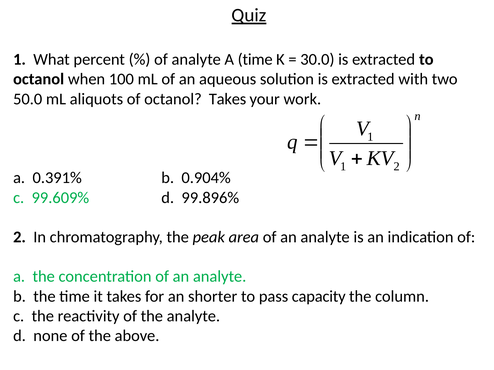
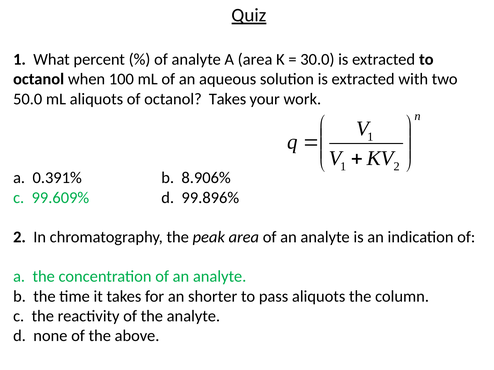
A time: time -> area (255, 60)
0.904%: 0.904% -> 8.906% (206, 178)
pass capacity: capacity -> aliquots (319, 297)
